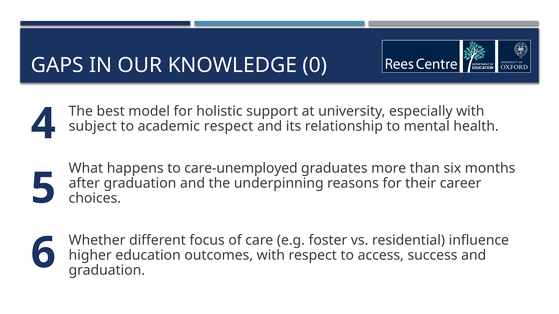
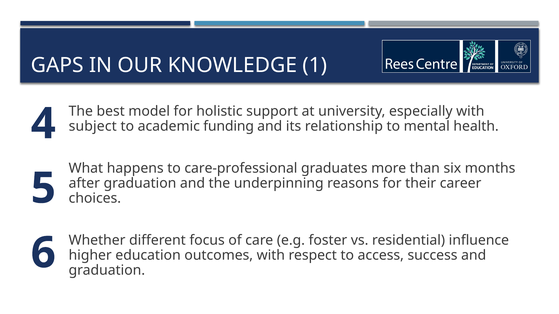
0: 0 -> 1 (315, 65)
academic respect: respect -> funding (229, 127)
care-unemployed: care-unemployed -> care-professional (241, 168)
